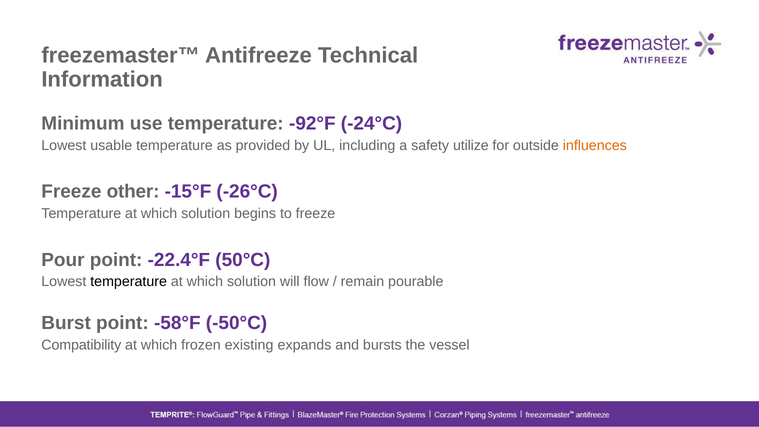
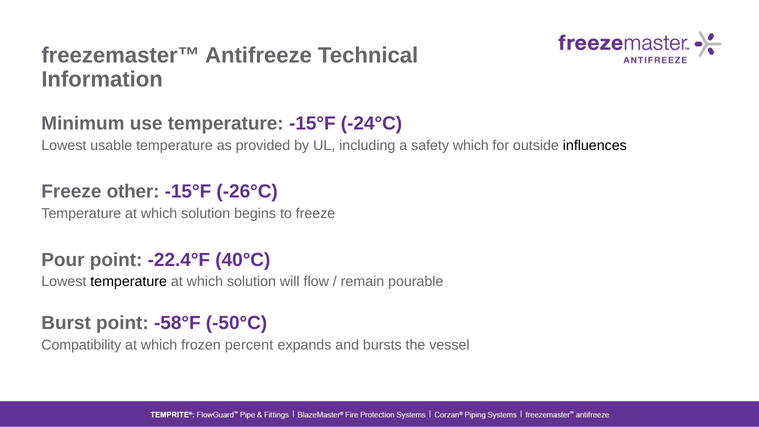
temperature -92°F: -92°F -> -15°F (312, 123)
safety utilize: utilize -> which (471, 145)
influences colour: orange -> black (595, 145)
50°C: 50°C -> 40°C (243, 260)
existing: existing -> percent (249, 345)
